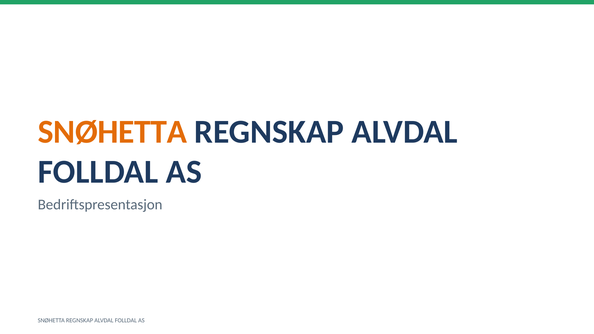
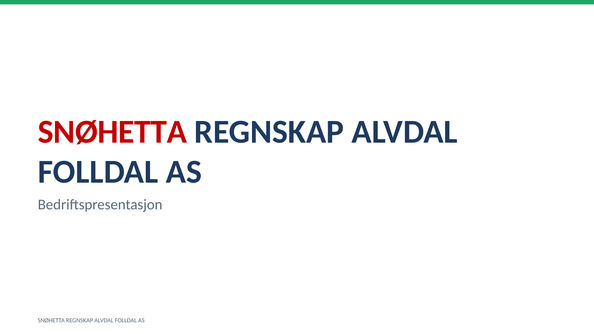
SNØHETTA colour: orange -> red (112, 132)
